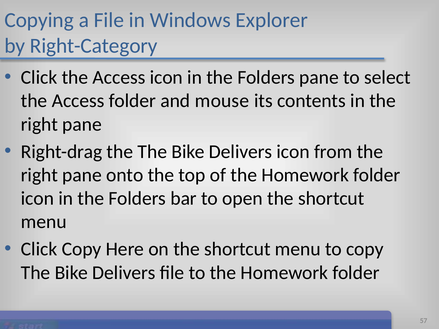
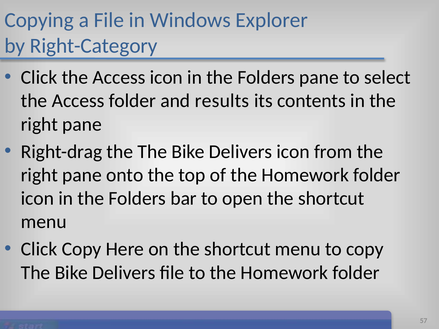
mouse: mouse -> results (222, 101)
